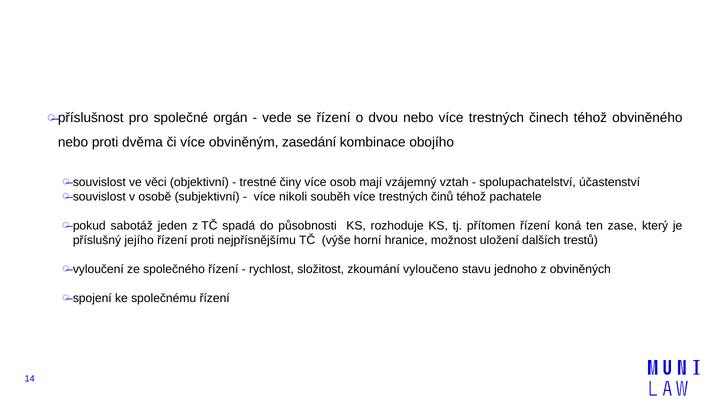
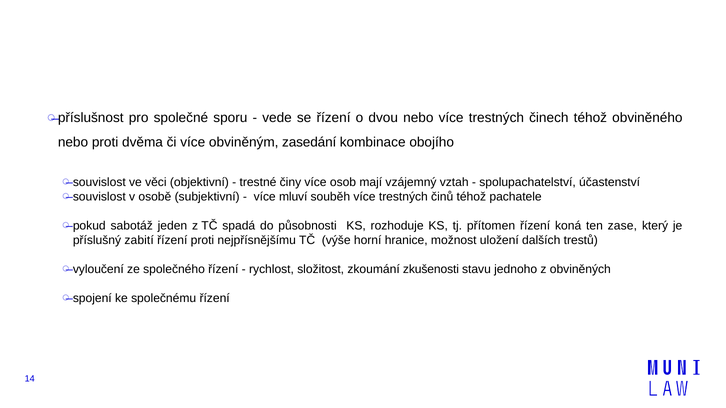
orgán: orgán -> sporu (230, 118)
nikoli: nikoli -> mluví (293, 197)
jejího: jejího -> zabití (139, 240)
vyloučeno: vyloučeno -> zkušenosti (431, 269)
